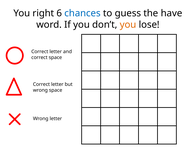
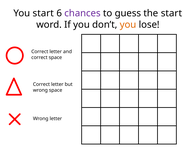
You right: right -> start (43, 13)
chances colour: blue -> purple (83, 13)
the have: have -> start (171, 13)
